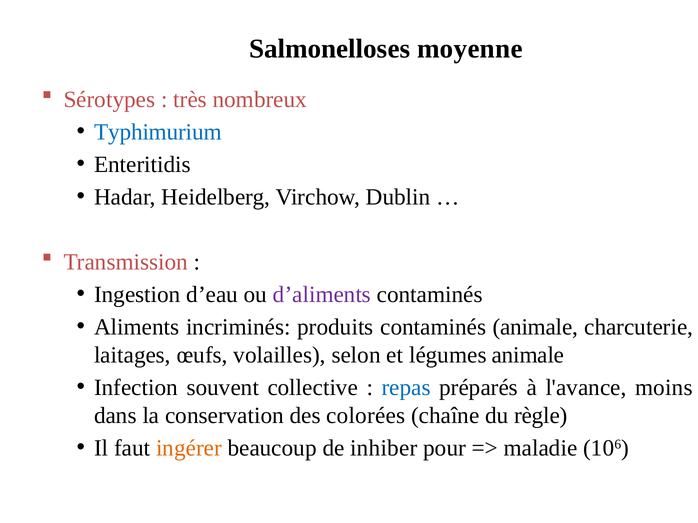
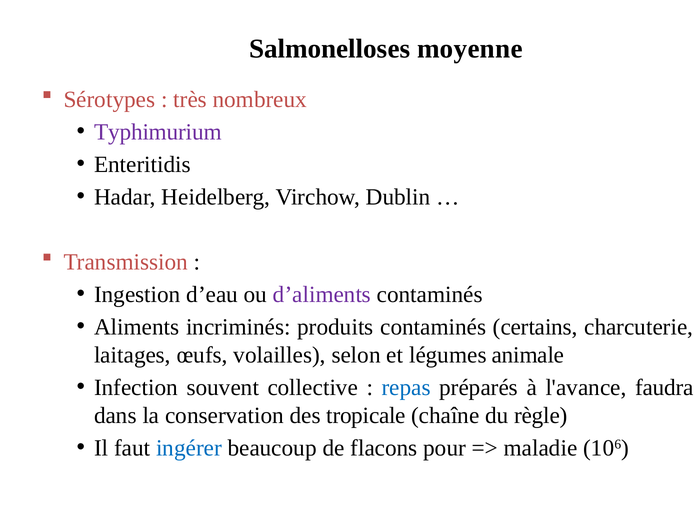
Typhimurium colour: blue -> purple (158, 132)
contaminés animale: animale -> certains (535, 327)
moins: moins -> faudra (664, 388)
colorées: colorées -> tropicale (366, 416)
ingérer colour: orange -> blue (189, 448)
inhiber: inhiber -> flacons (384, 448)
